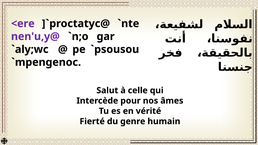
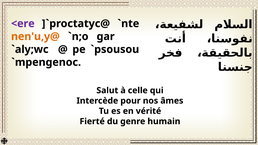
nen'u,y@ colour: purple -> orange (35, 37)
